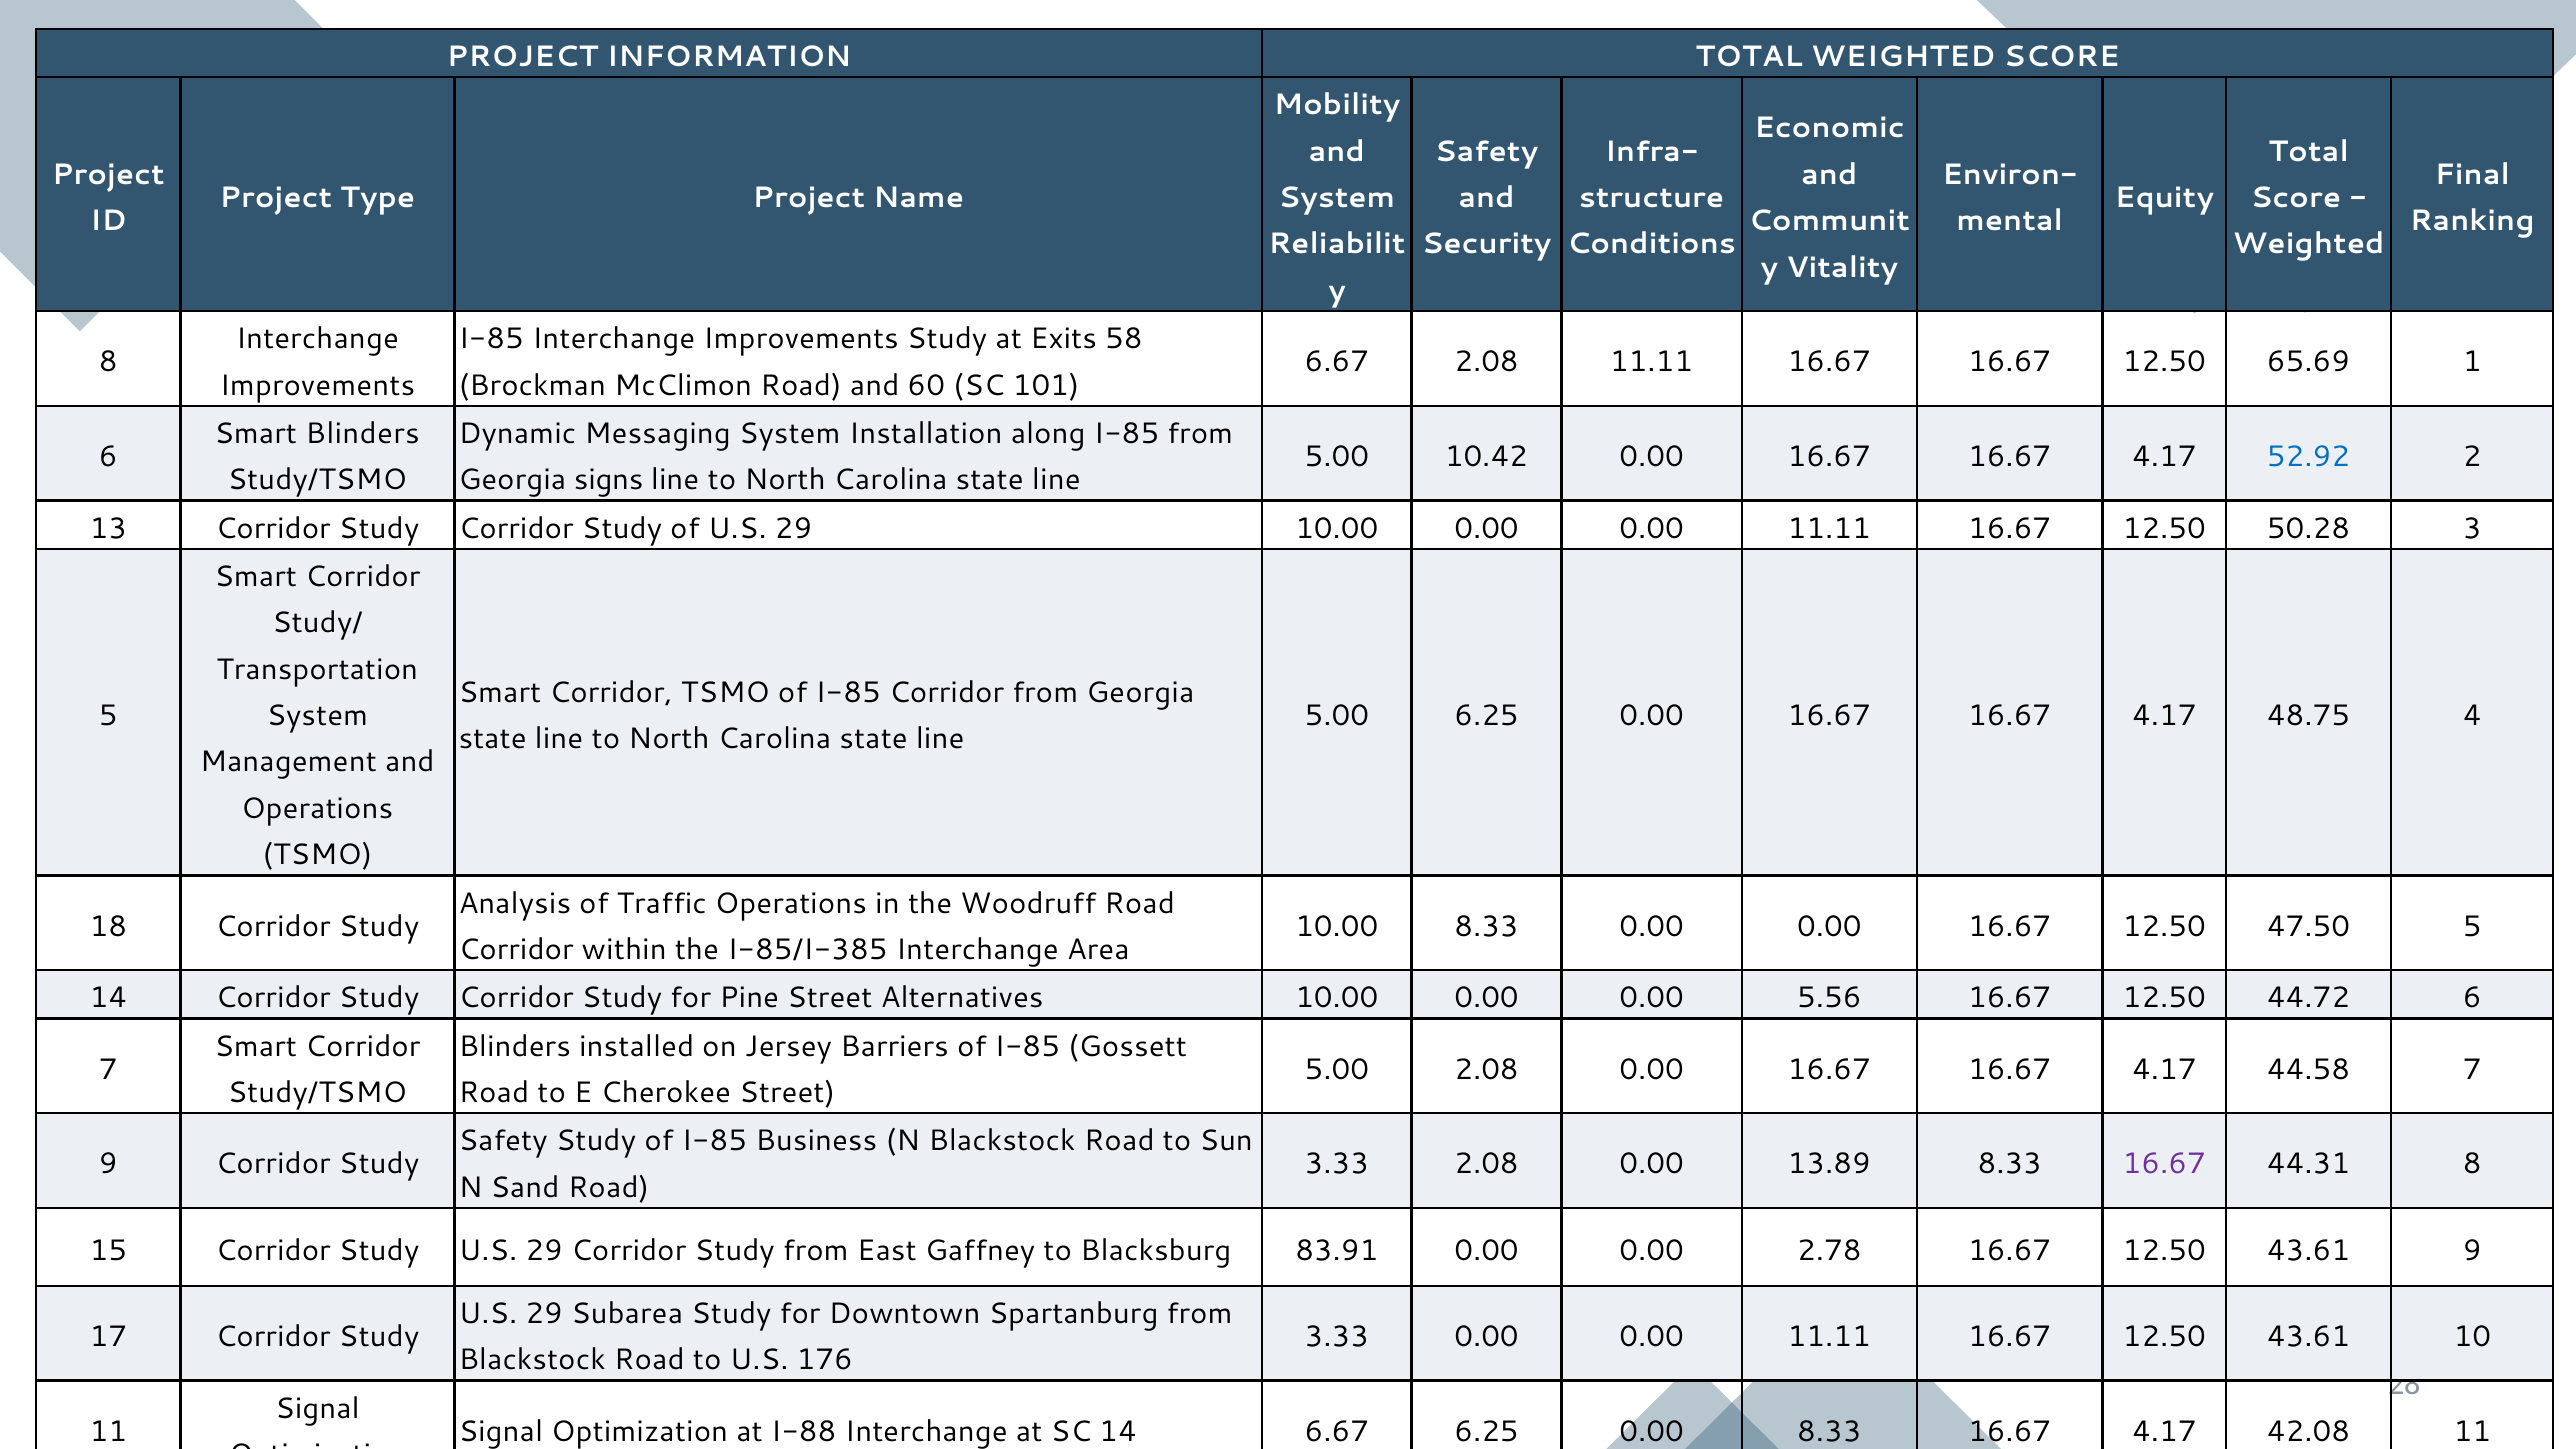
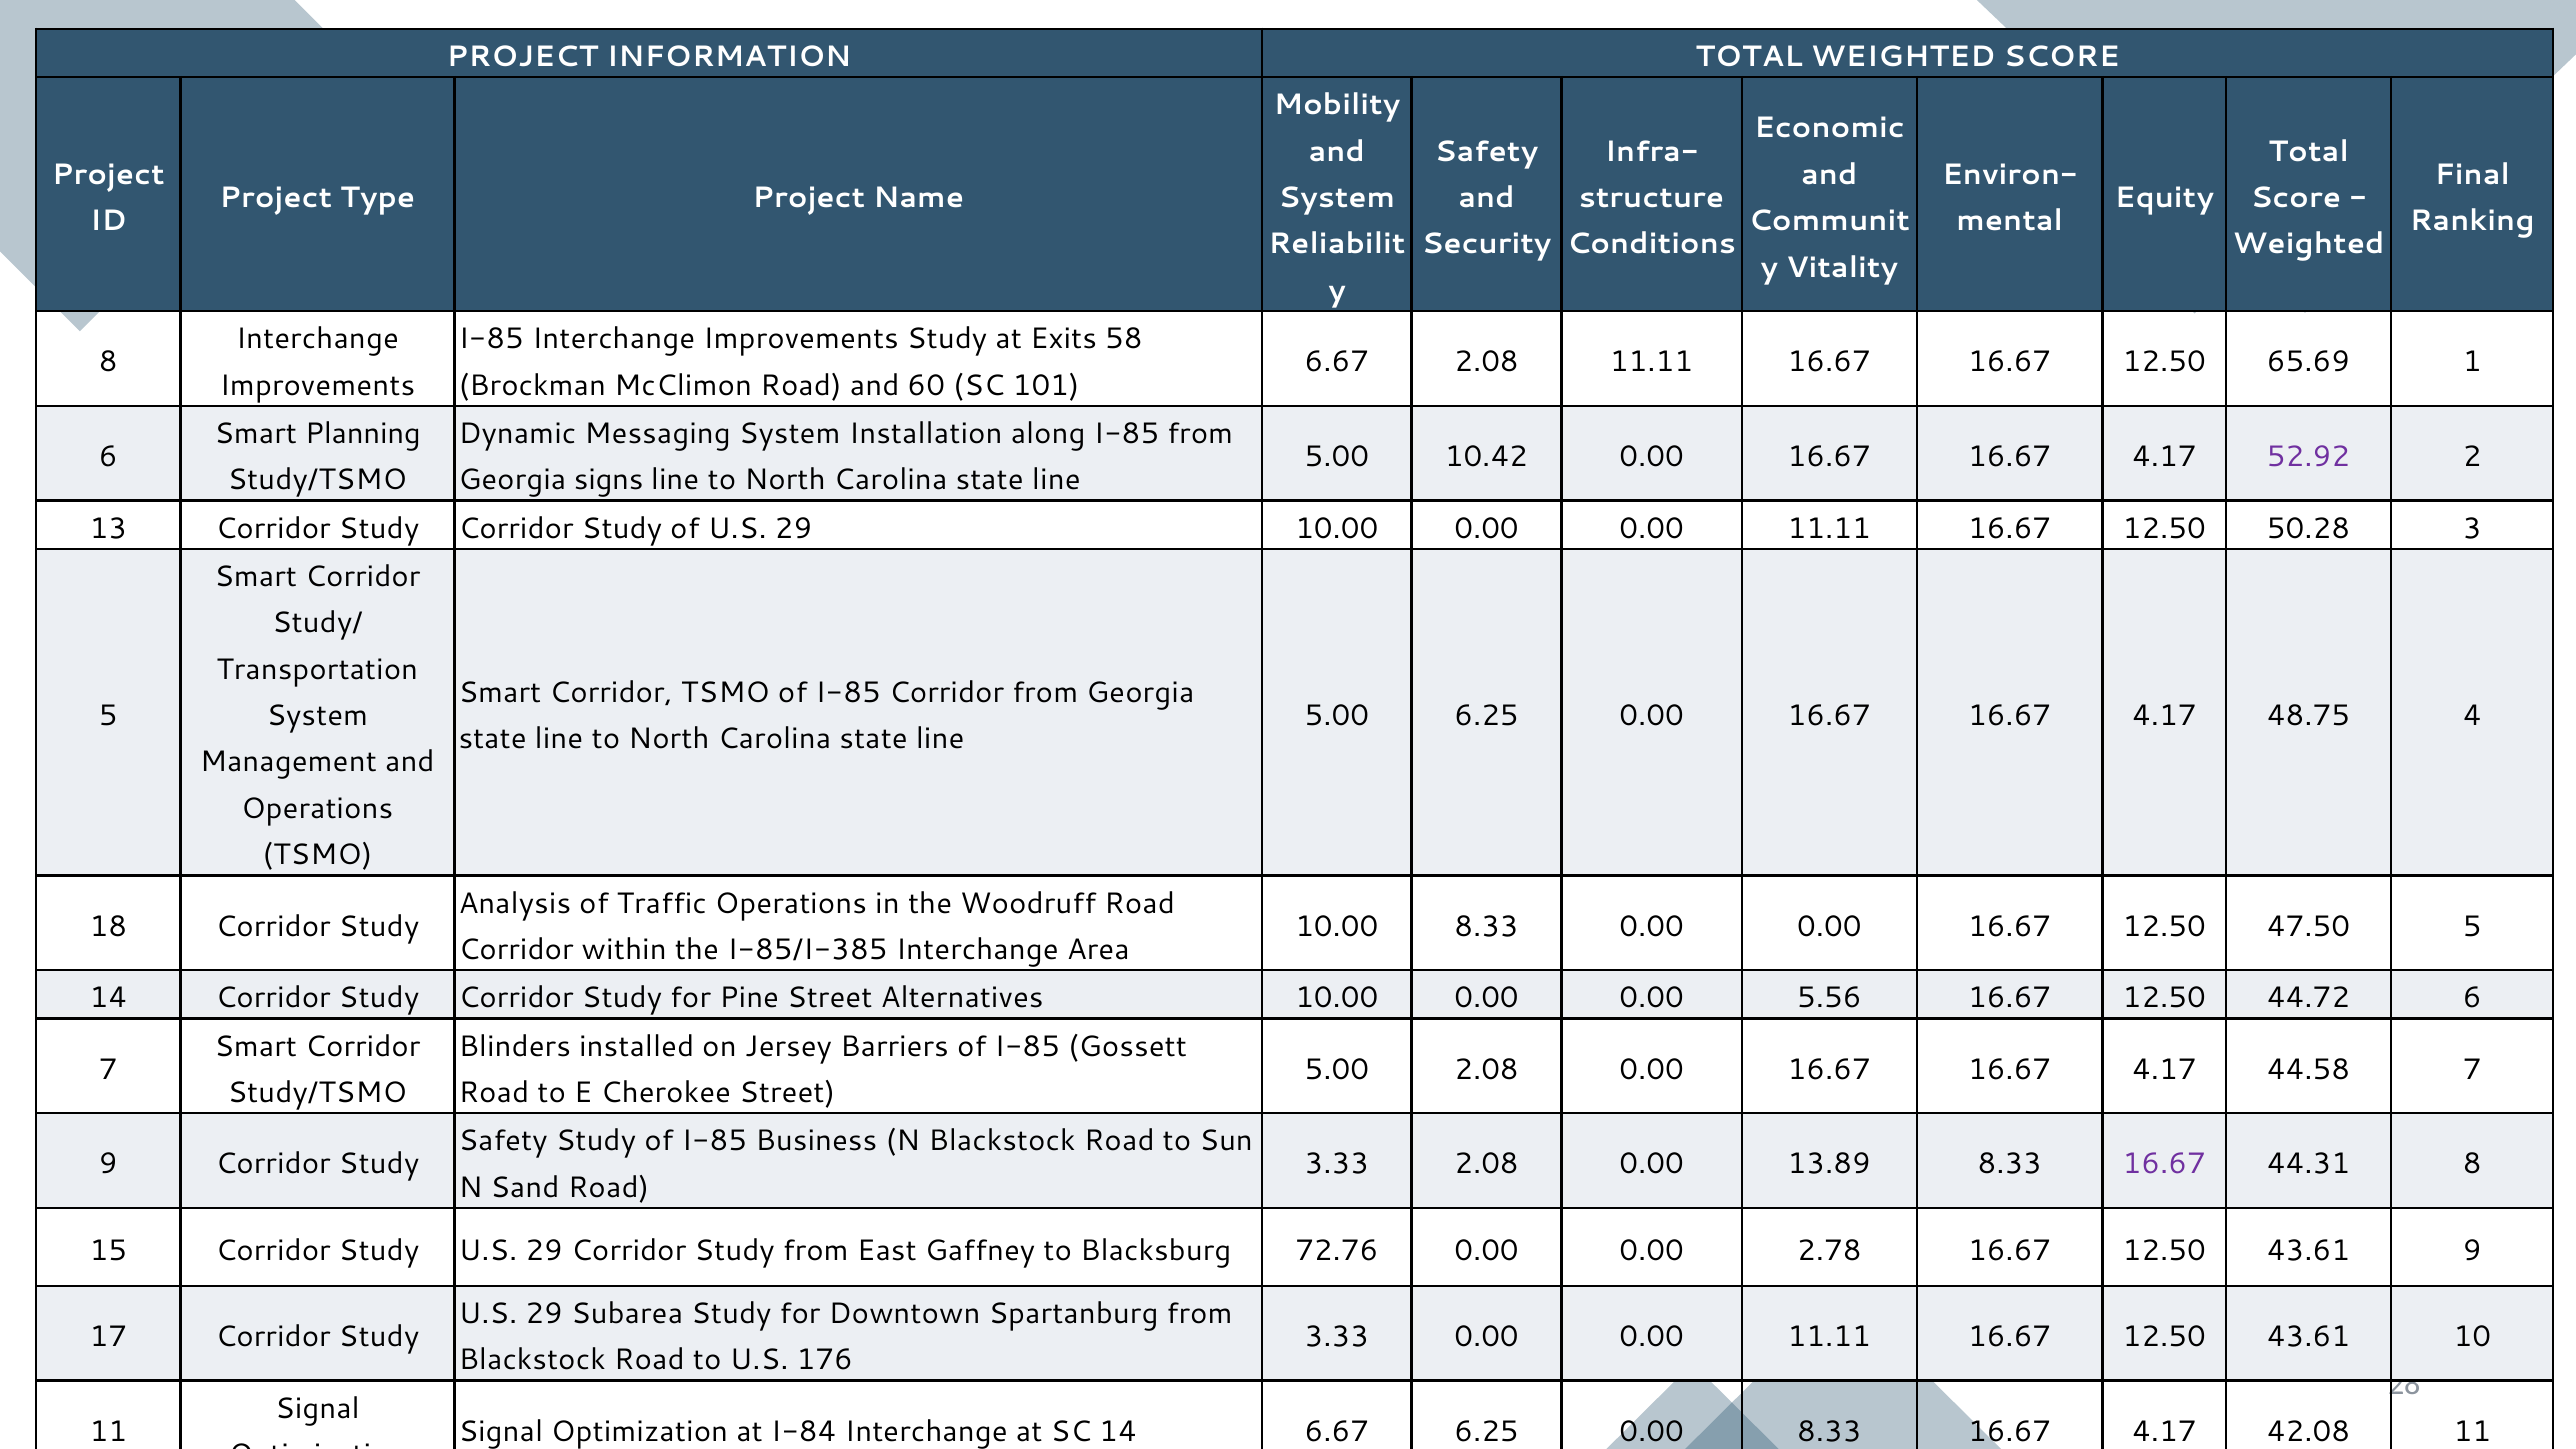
Smart Blinders: Blinders -> Planning (363, 434)
52.92 colour: blue -> purple (2308, 457)
83.91: 83.91 -> 72.76 (1337, 1251)
I-88: I-88 -> I-84 (804, 1432)
